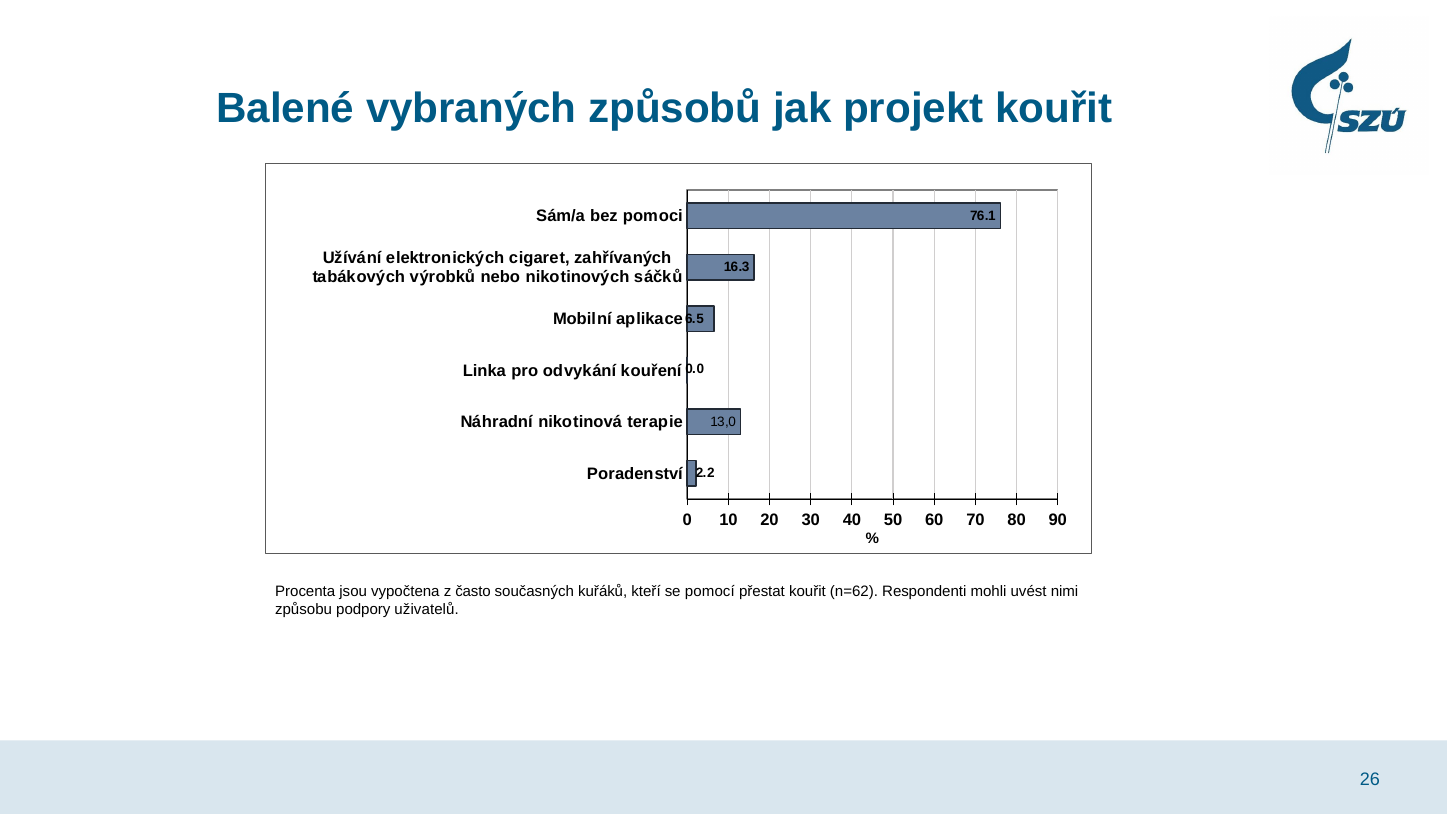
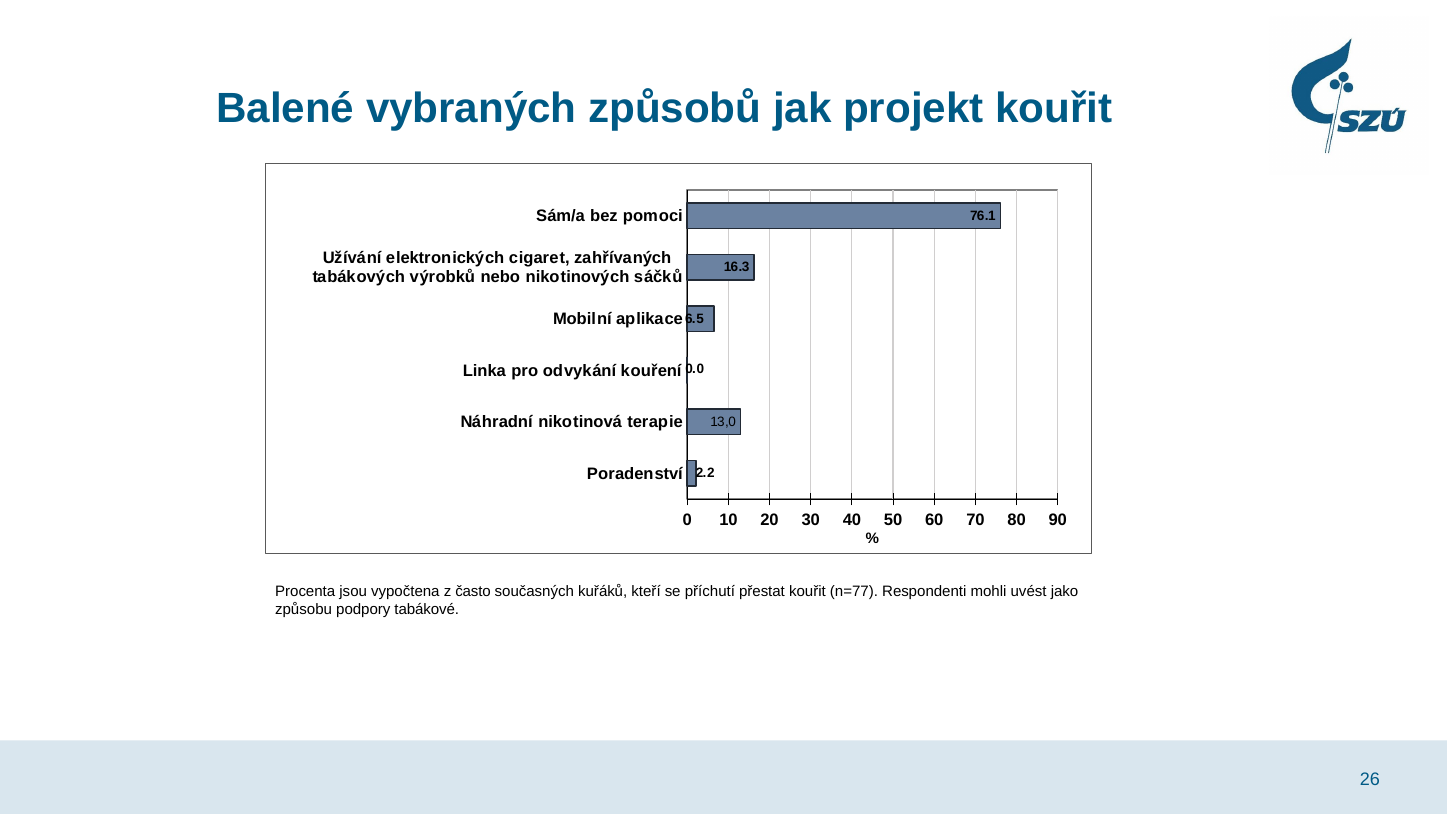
pomocí: pomocí -> příchutí (710, 592)
n=62: n=62 -> n=77 (854, 592)
nimi: nimi -> jako (1065, 592)
uživatelů: uživatelů -> tabákové (427, 610)
